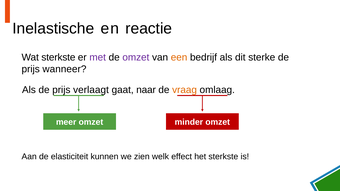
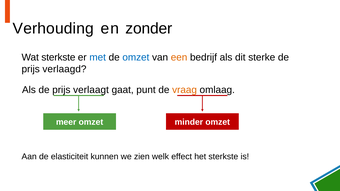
Inelastische: Inelastische -> Verhouding (53, 29)
reactie: reactie -> zonder (149, 29)
met colour: purple -> blue (98, 57)
omzet colour: purple -> blue (136, 57)
wanneer: wanneer -> verlaagd (64, 69)
naar: naar -> punt (146, 90)
